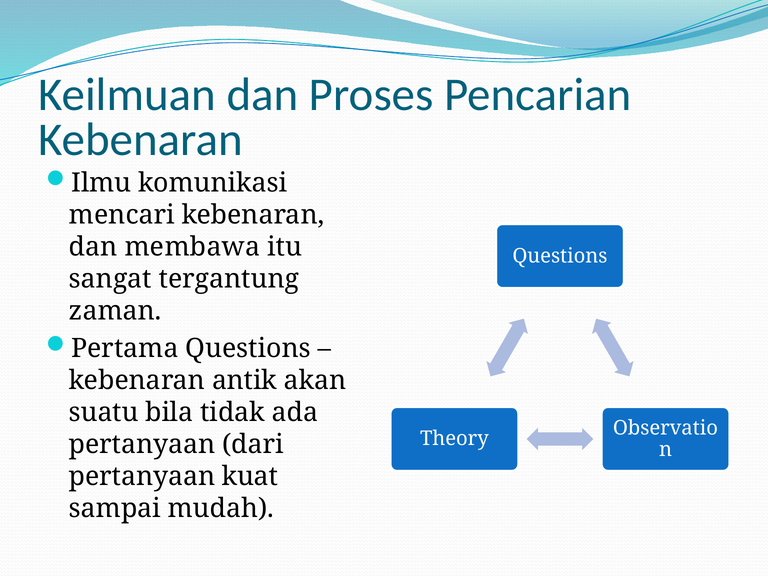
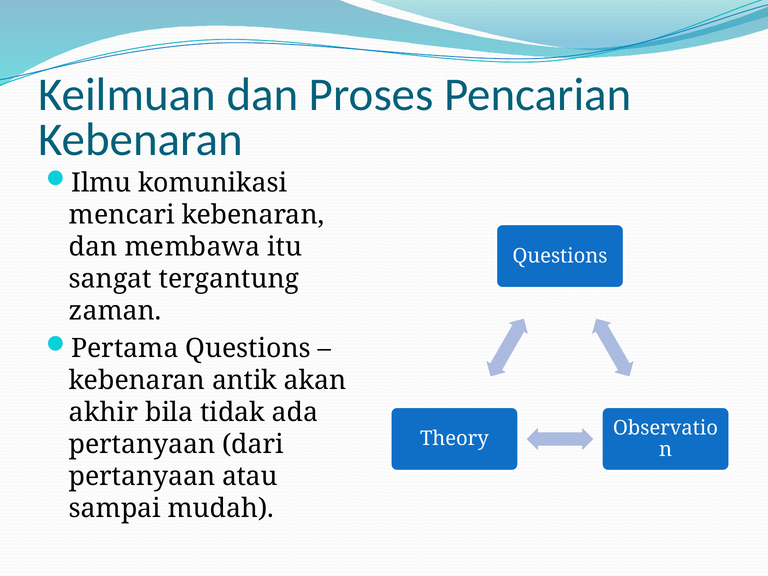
suatu: suatu -> akhir (104, 412)
kuat: kuat -> atau (250, 476)
